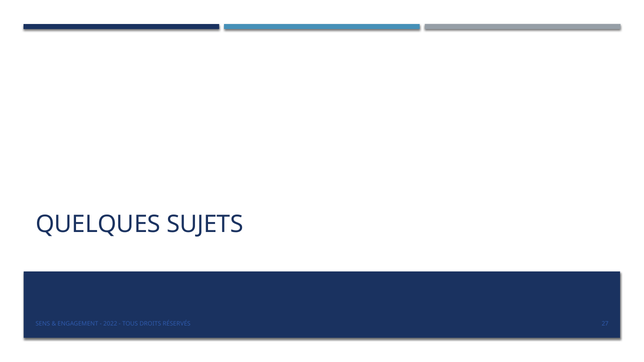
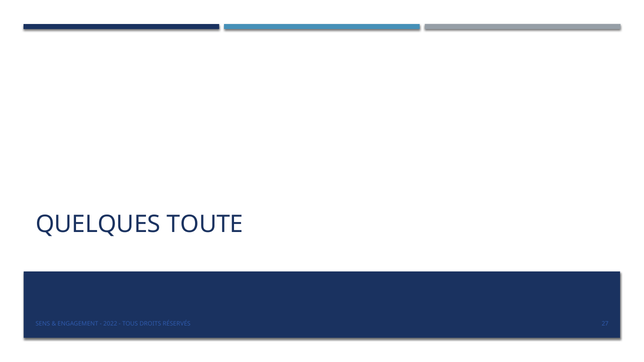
SUJETS: SUJETS -> TOUTE (205, 225)
